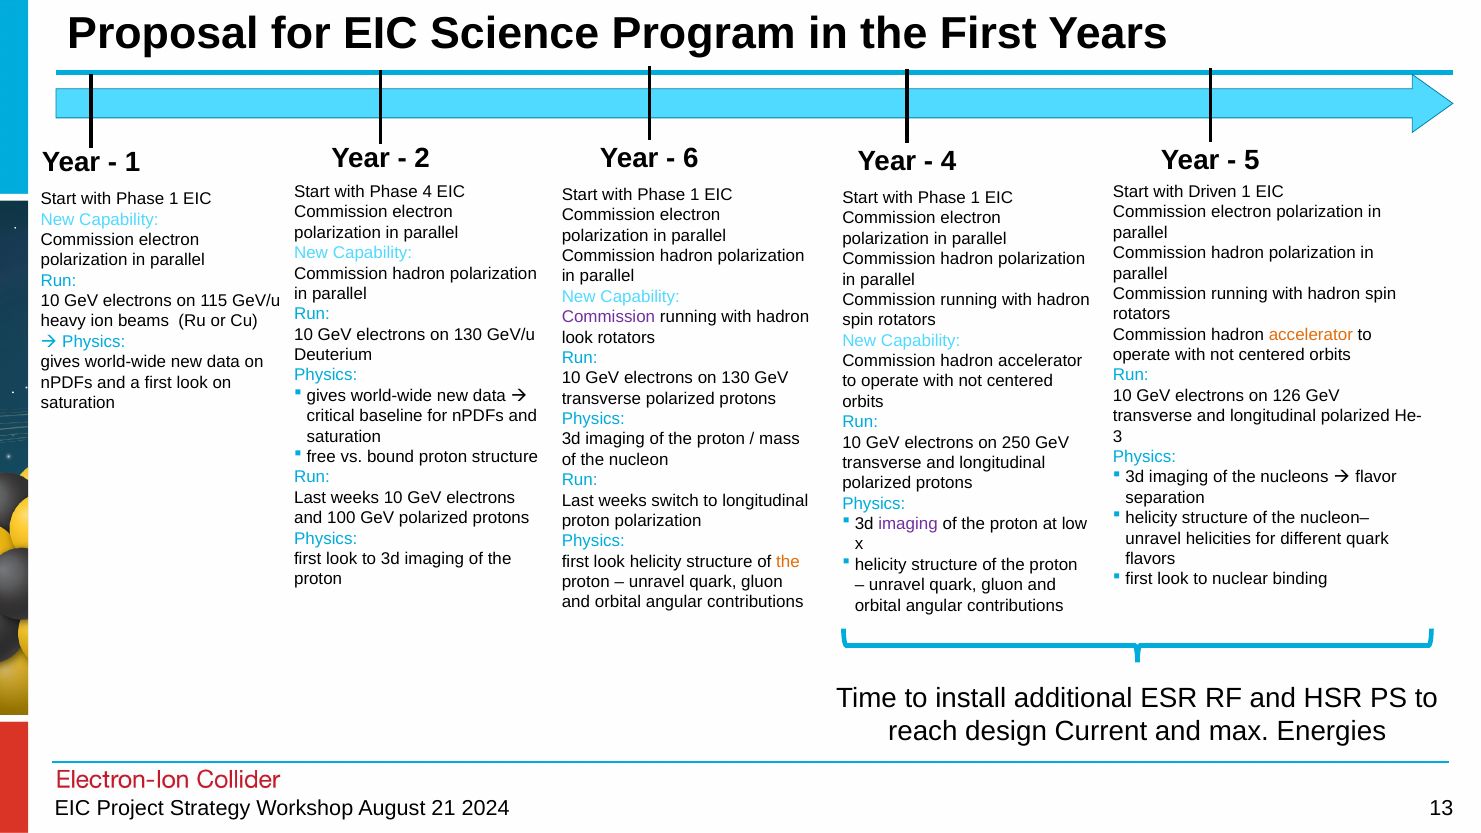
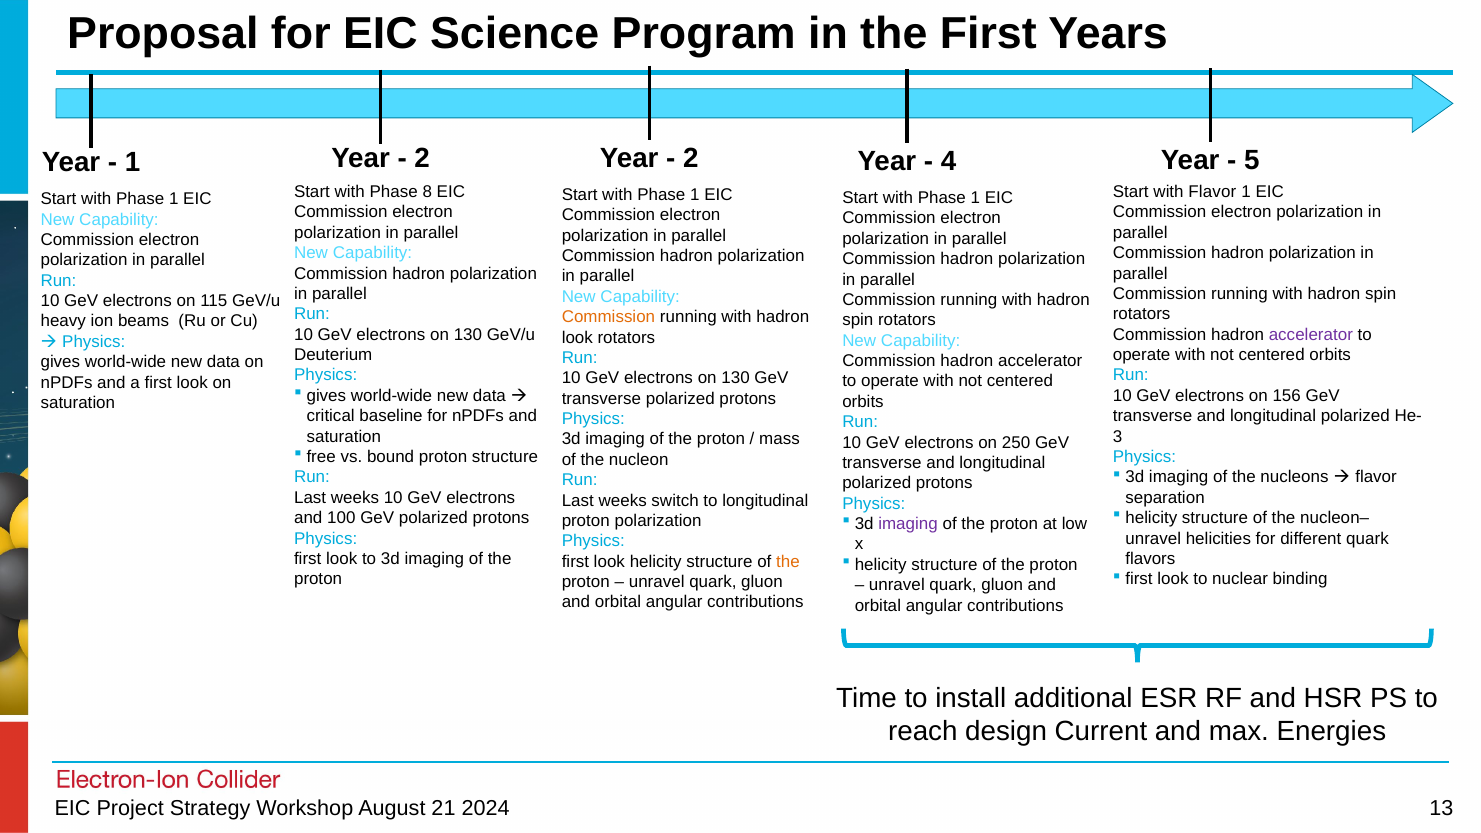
6: 6 -> 2 (691, 158)
Phase 4: 4 -> 8 (427, 192)
with Driven: Driven -> Flavor (1212, 192)
Commission colour: purple -> orange (608, 317)
accelerator colour: orange -> purple (1311, 335)
126: 126 -> 156 (1287, 396)
